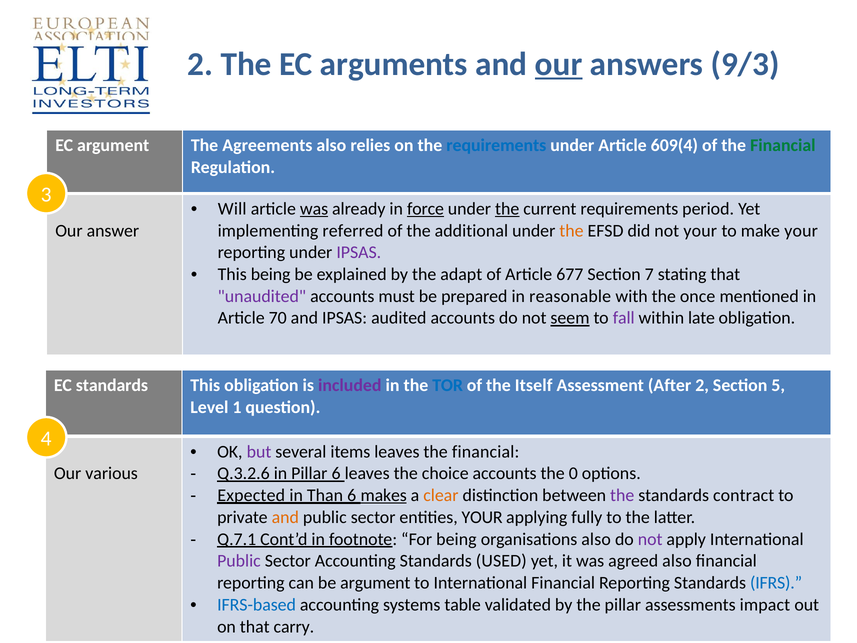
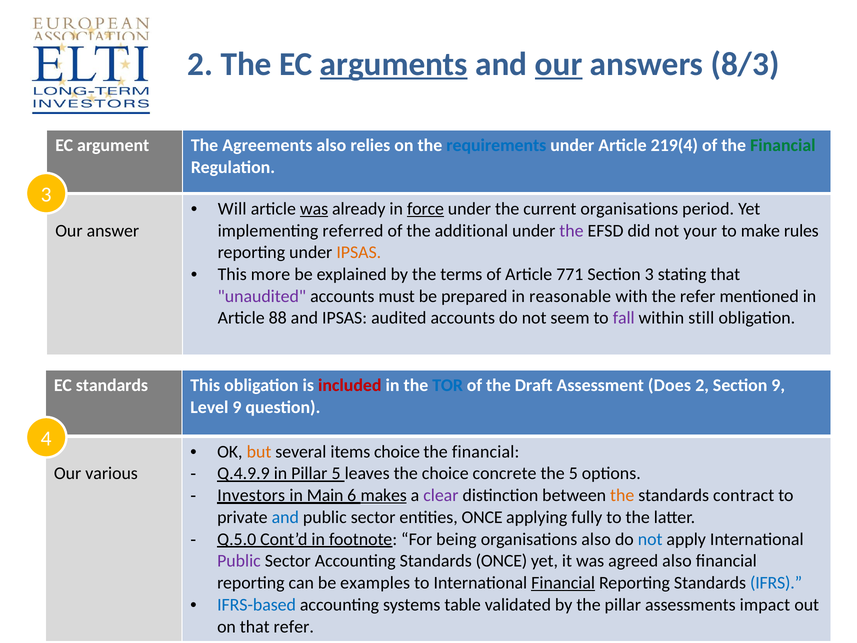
arguments underline: none -> present (394, 64)
9/3: 9/3 -> 8/3 (745, 64)
609(4: 609(4 -> 219(4 (674, 145)
the underline: present -> none (507, 209)
current requirements: requirements -> organisations (629, 209)
the colour: orange -> purple (571, 231)
make your: your -> rules (801, 231)
IPSAS colour: purple -> orange (359, 252)
This being: being -> more (271, 274)
adapt: adapt -> terms (461, 274)
677: 677 -> 771 (570, 274)
Section 7: 7 -> 3 (649, 274)
the once: once -> refer (698, 296)
70: 70 -> 88 (278, 318)
seem underline: present -> none (570, 318)
late: late -> still (701, 318)
included colour: purple -> red (350, 385)
Itself: Itself -> Draft (534, 385)
After: After -> Does (670, 385)
Section 5: 5 -> 9 (778, 385)
Level 1: 1 -> 9 (237, 407)
but colour: purple -> orange (259, 451)
items leaves: leaves -> choice (397, 451)
Q.3.2.6: Q.3.2.6 -> Q.4.9.9 (243, 473)
Pillar 6: 6 -> 5 (336, 473)
choice accounts: accounts -> concrete (505, 473)
the 0: 0 -> 5 (573, 473)
Expected: Expected -> Investors (251, 495)
Than: Than -> Main (325, 495)
clear colour: orange -> purple (441, 495)
the colour: purple -> orange (622, 495)
and colour: orange -> blue (285, 517)
entities YOUR: YOUR -> ONCE (482, 517)
Q.7.1: Q.7.1 -> Q.5.0 (237, 539)
not colour: purple -> blue (650, 539)
Standards USED: USED -> ONCE (501, 561)
be argument: argument -> examples (375, 583)
Financial underline: none -> present (563, 583)
that carry: carry -> refer (294, 626)
